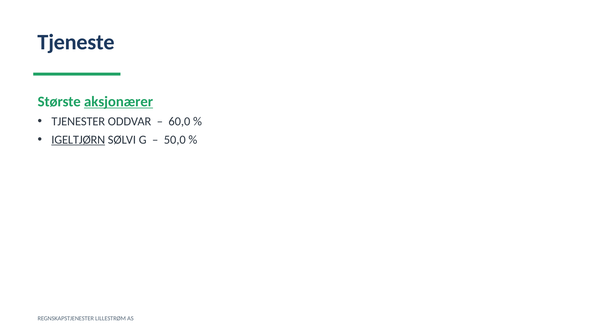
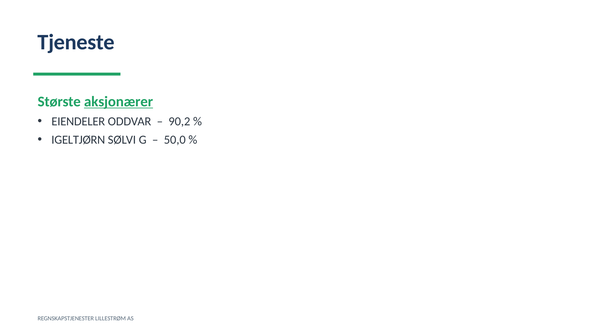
TJENESTER: TJENESTER -> EIENDELER (78, 122)
60,0: 60,0 -> 90,2 (179, 122)
IGELTJØRN underline: present -> none (78, 140)
